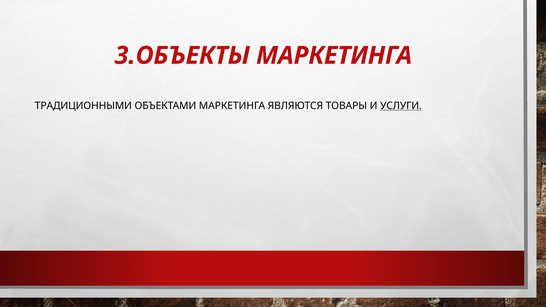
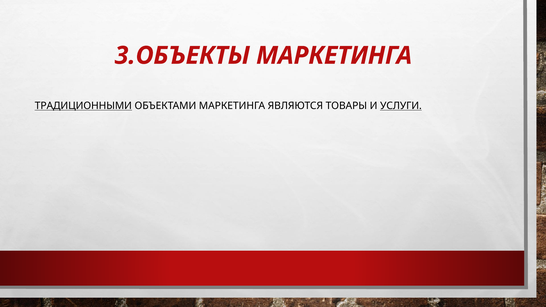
ТРАДИЦИОННЫМИ underline: none -> present (83, 106)
